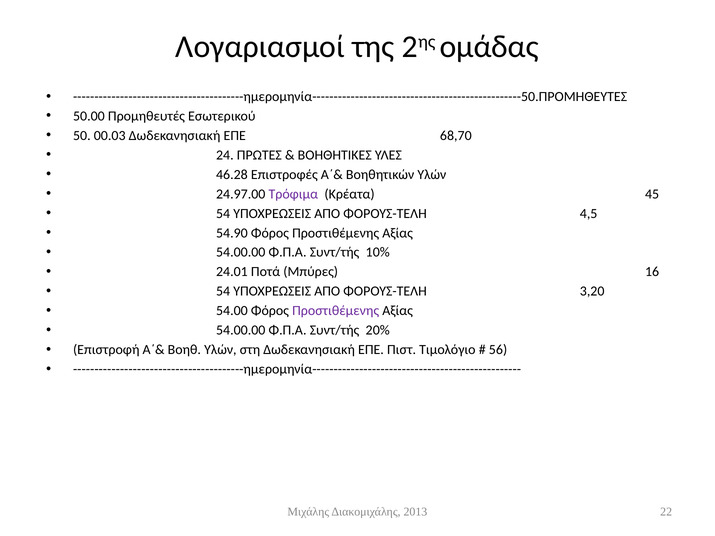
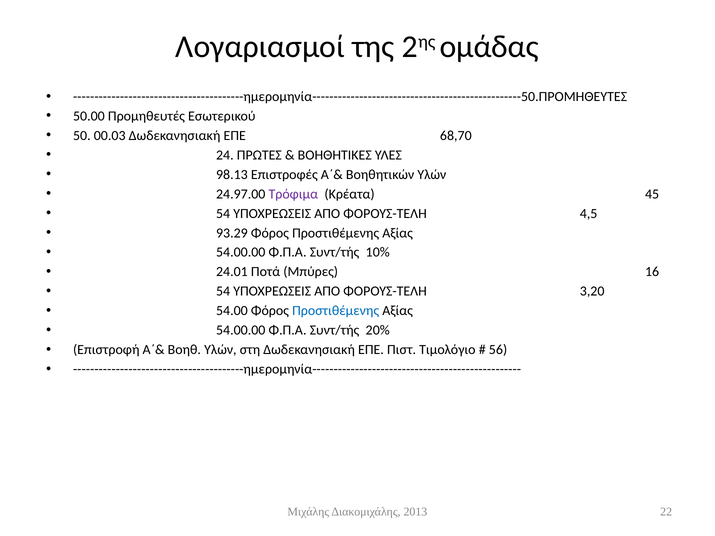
46.28: 46.28 -> 98.13 (232, 175)
54.90: 54.90 -> 93.29 (232, 233)
Προστιθέμενης colour: purple -> blue (336, 311)
